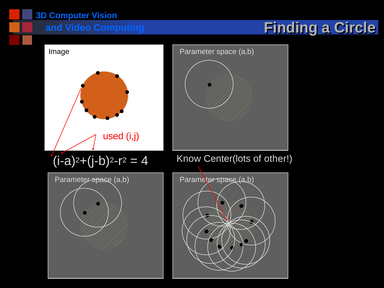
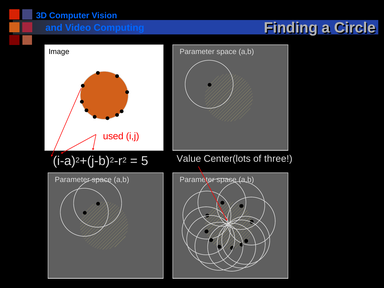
Know: Know -> Value (189, 159)
other: other -> three (278, 159)
4: 4 -> 5 (145, 161)
